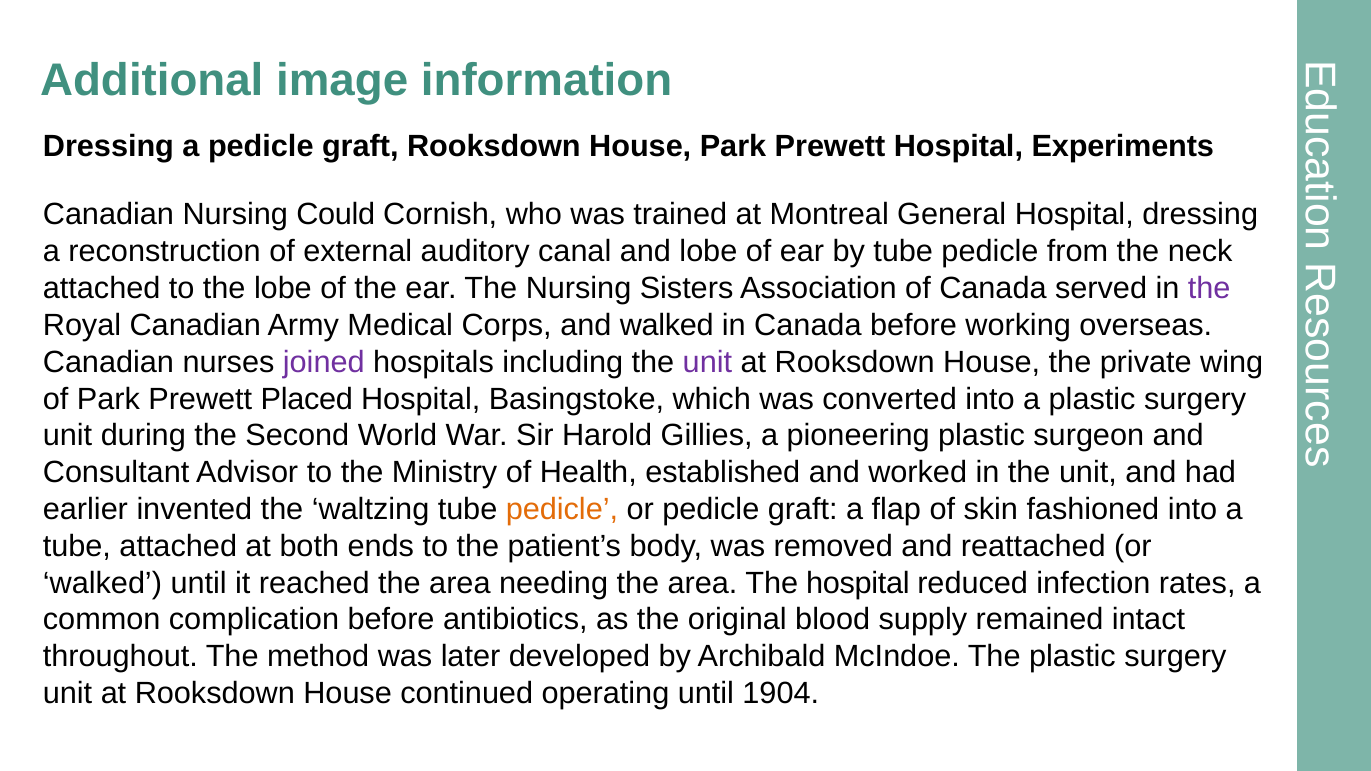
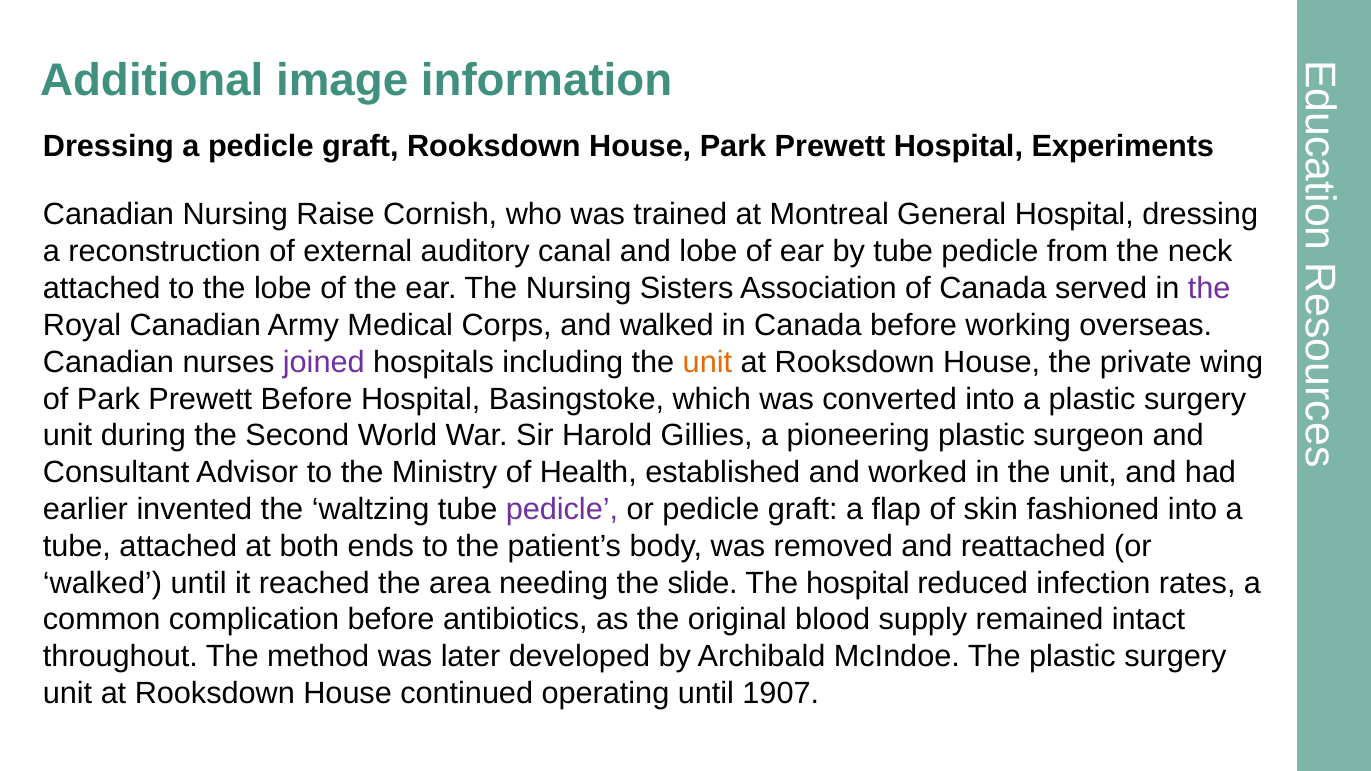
Could: Could -> Raise (336, 215)
unit colour: purple -> orange (707, 362)
Prewett Placed: Placed -> Before (307, 399)
pedicle colour: orange -> purple (562, 509)
needing the area: area -> slide (703, 583)
1904: 1904 -> 1907 (781, 694)
